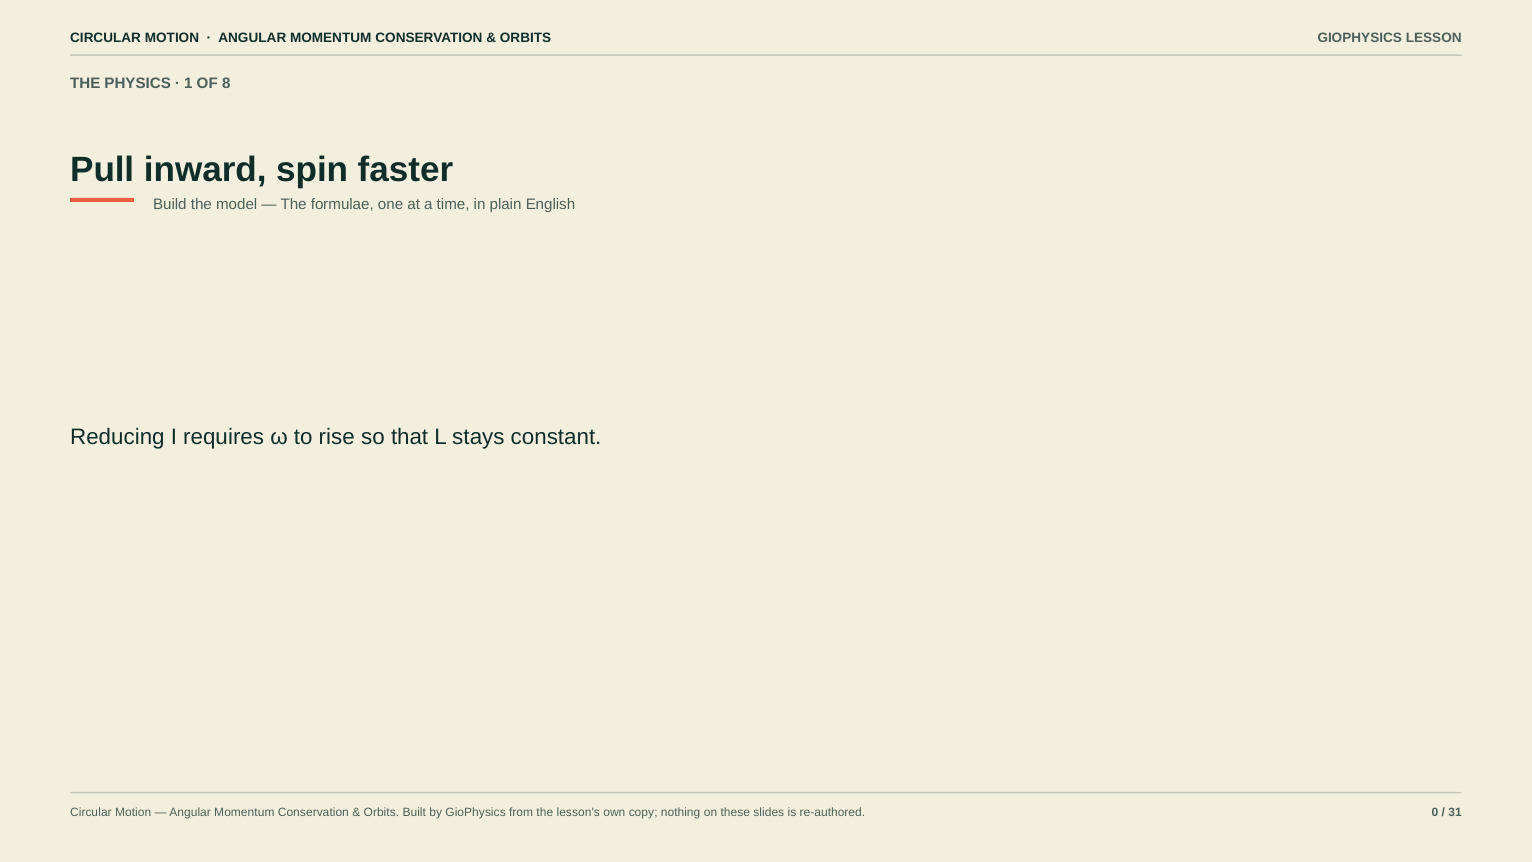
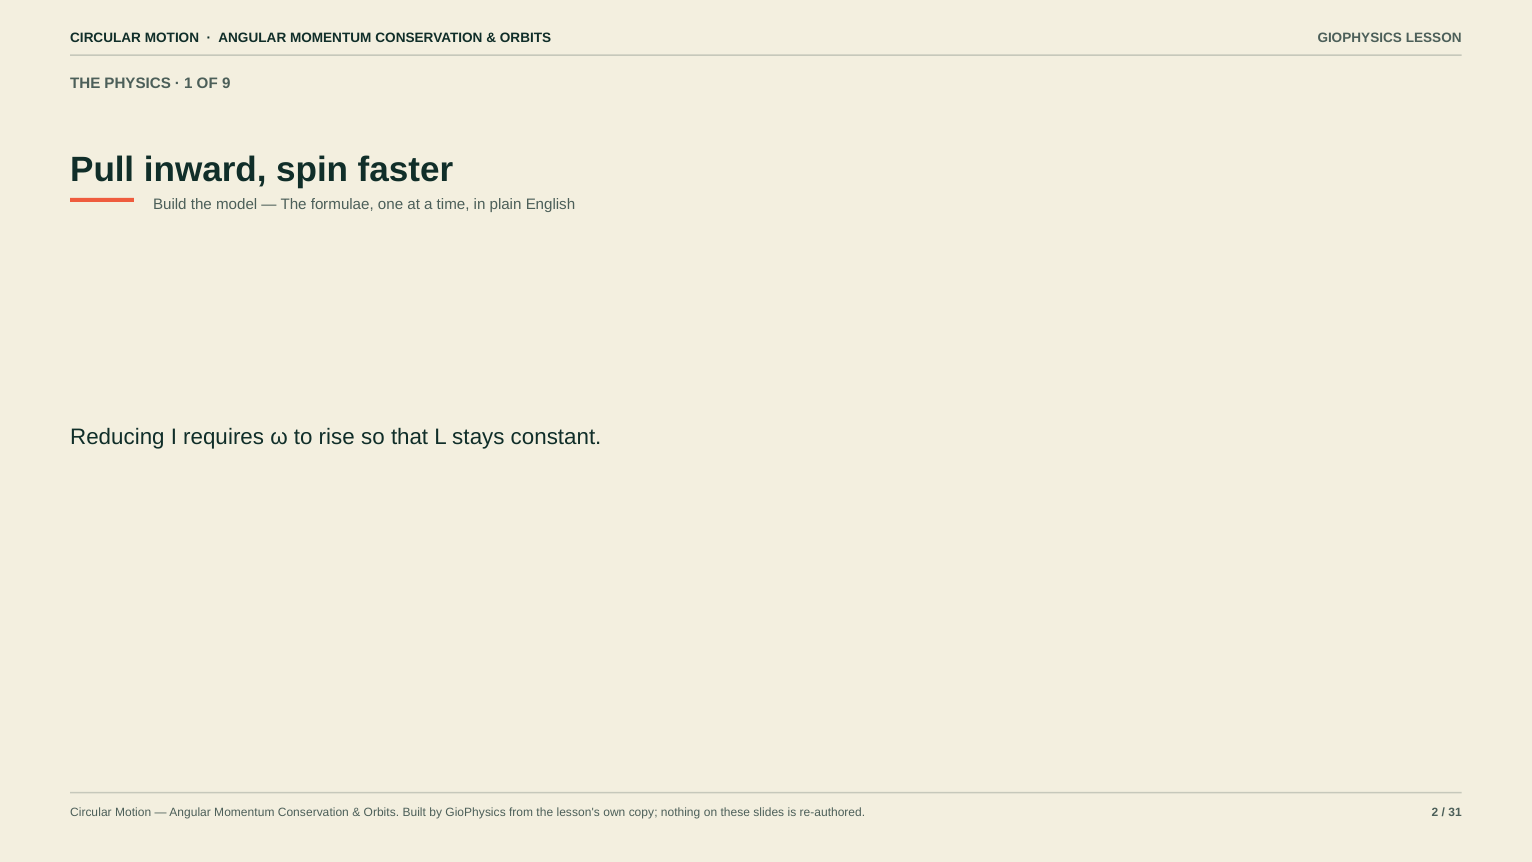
8: 8 -> 9 (226, 84)
0: 0 -> 2 (1435, 812)
